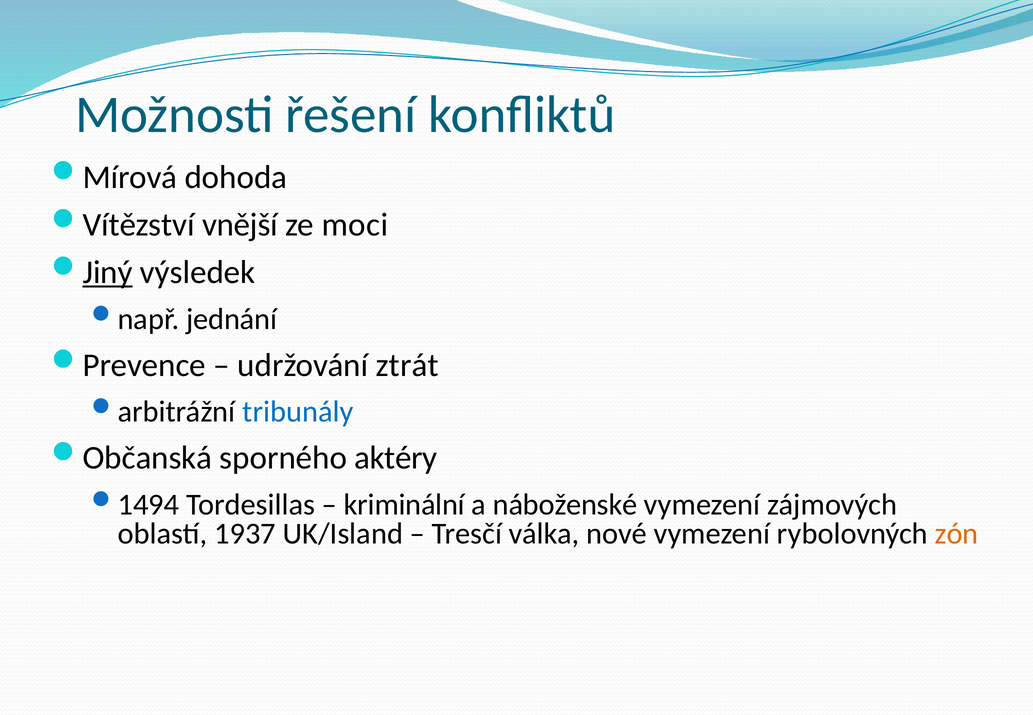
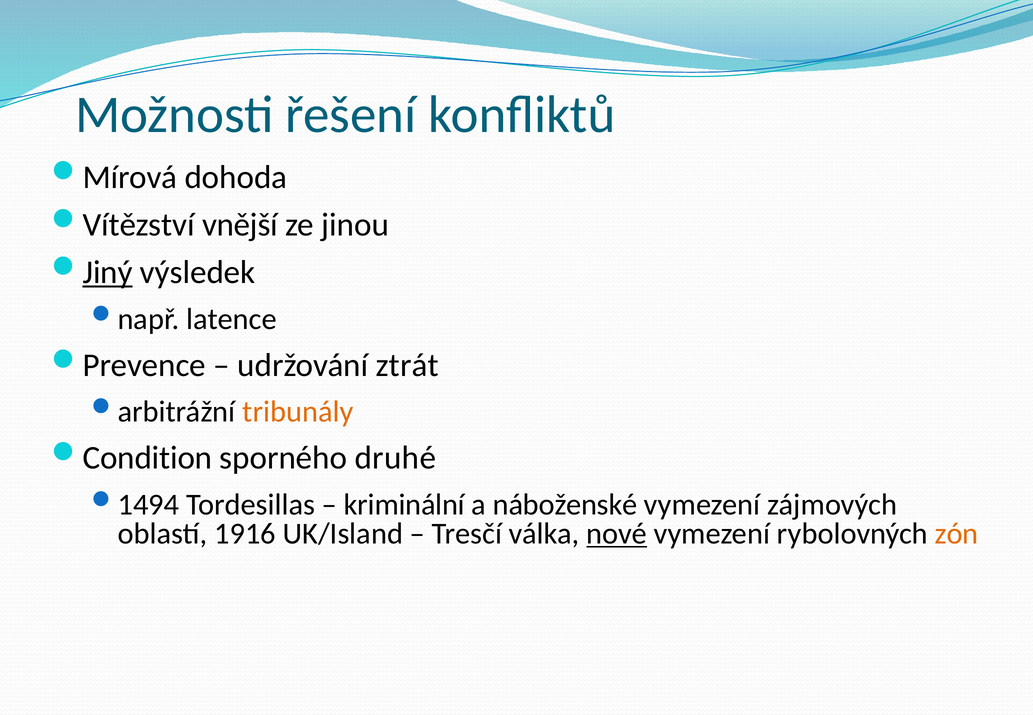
moci: moci -> jinou (355, 225)
jednání: jednání -> latence (232, 319)
tribunály colour: blue -> orange (298, 412)
Občanská: Občanská -> Condition (147, 458)
aktéry: aktéry -> druhé (395, 458)
1937: 1937 -> 1916 (245, 534)
nové underline: none -> present (617, 534)
